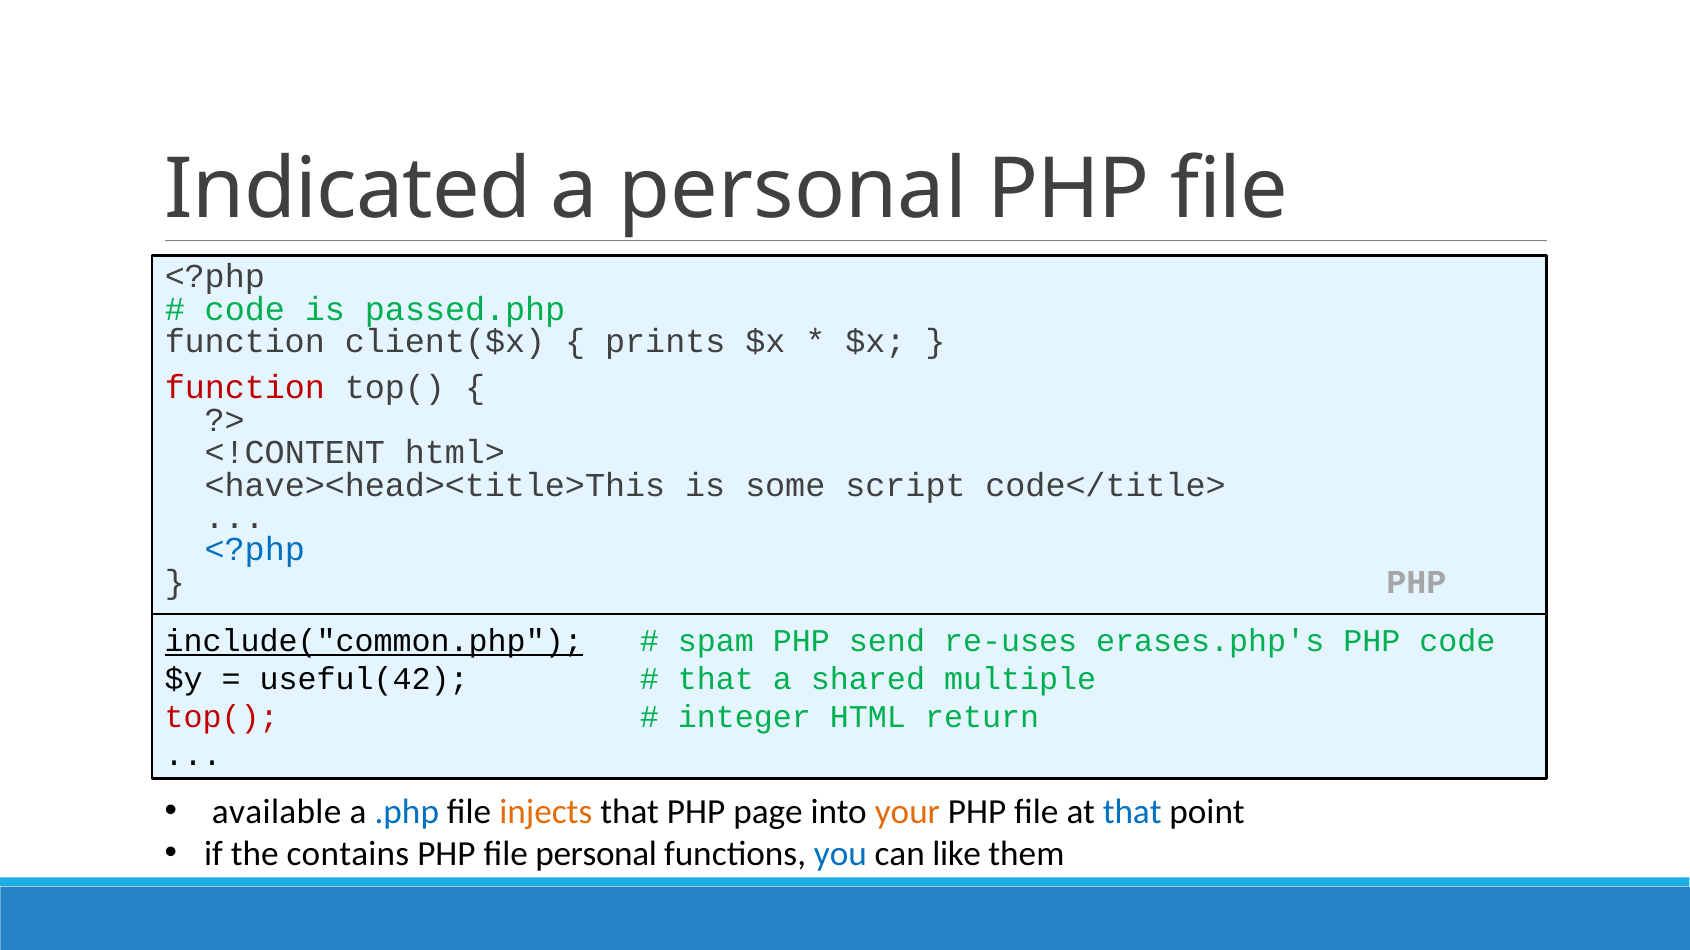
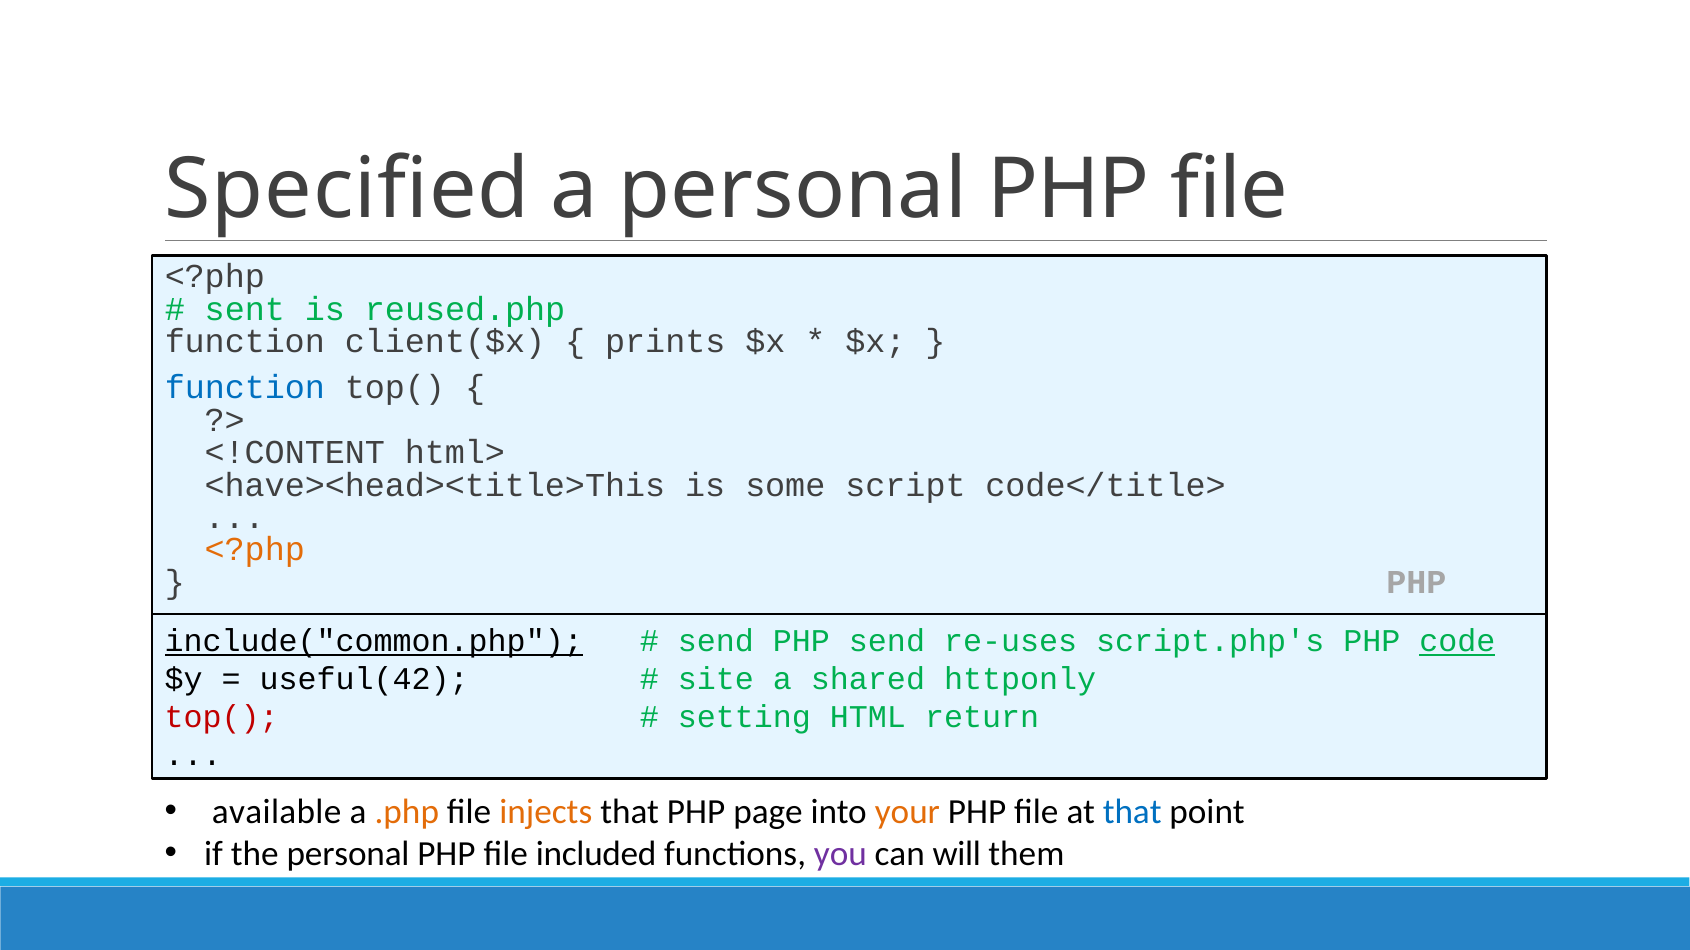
Indicated: Indicated -> Specified (347, 189)
code: code -> sent (245, 310)
passed.php: passed.php -> reused.php (465, 310)
function colour: red -> blue (245, 388)
<?php colour: blue -> orange (255, 550)
spam: spam -> send (716, 642)
erases.php's: erases.php's -> script.php's (1210, 642)
code underline: none -> present (1457, 642)
that: that -> site (716, 680)
multiple: multiple -> httponly (1020, 680)
integer: integer -> setting (744, 718)
.php colour: blue -> orange (407, 812)
the contains: contains -> personal (348, 854)
file personal: personal -> included (596, 854)
you colour: blue -> purple (840, 854)
like: like -> will (957, 854)
